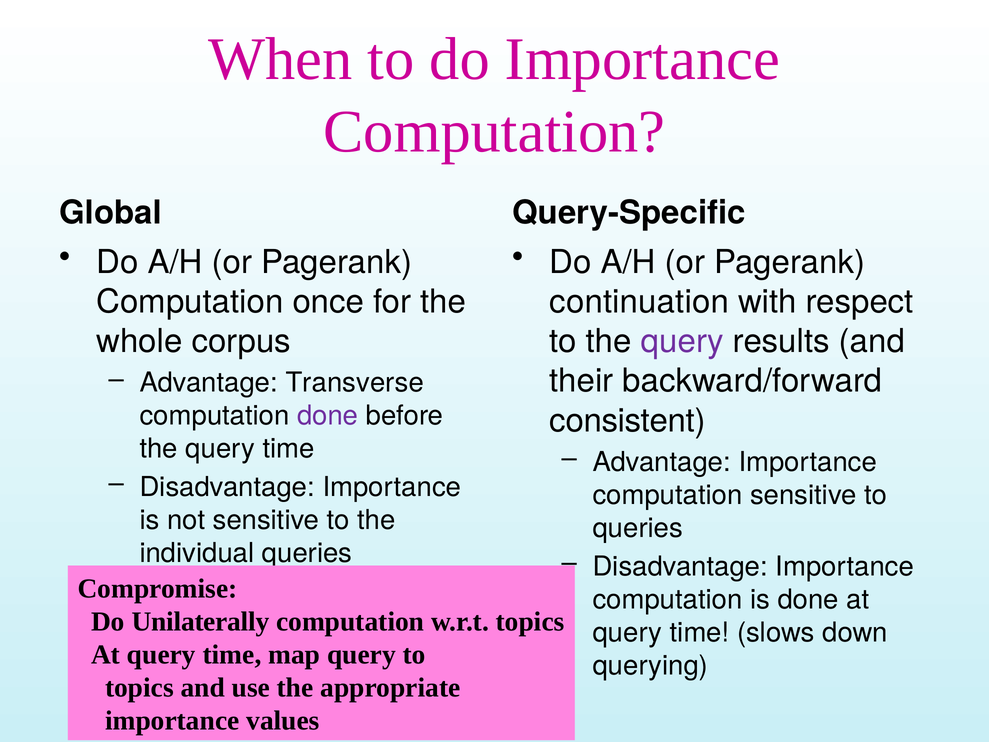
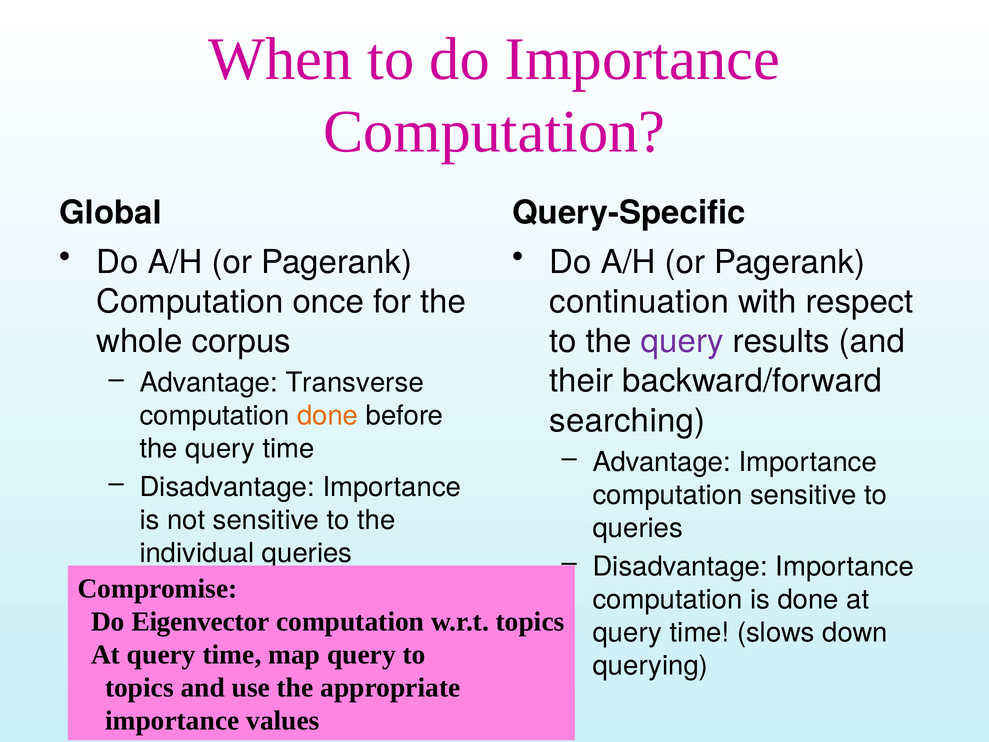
done colour: purple -> orange (328, 416)
consistent: consistent -> searching (627, 420)
Unilaterally: Unilaterally -> Eigenvector (200, 622)
